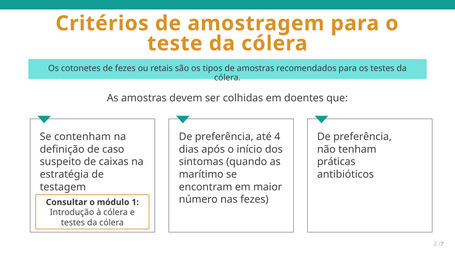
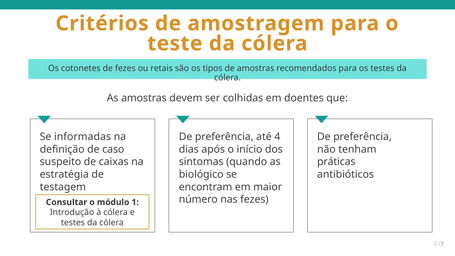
contenham: contenham -> informadas (83, 137)
marítimo: marítimo -> biológico (201, 174)
